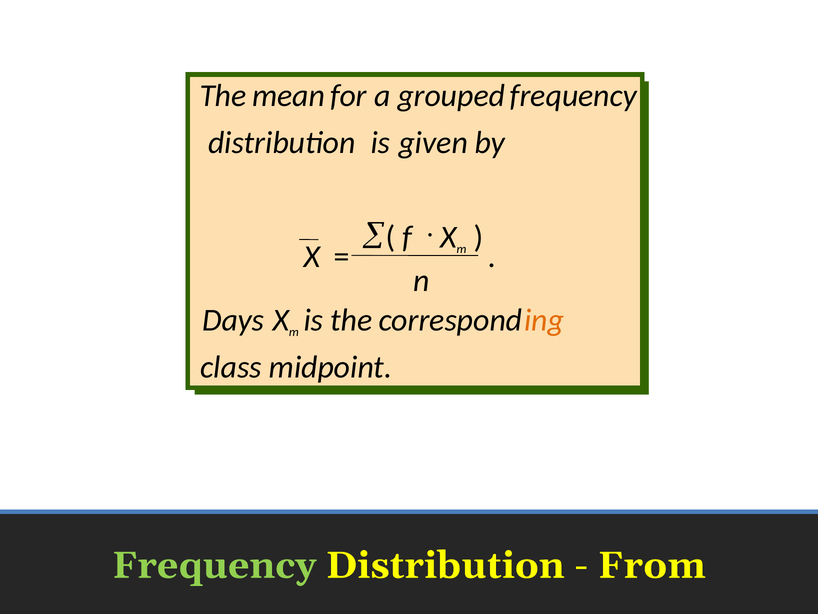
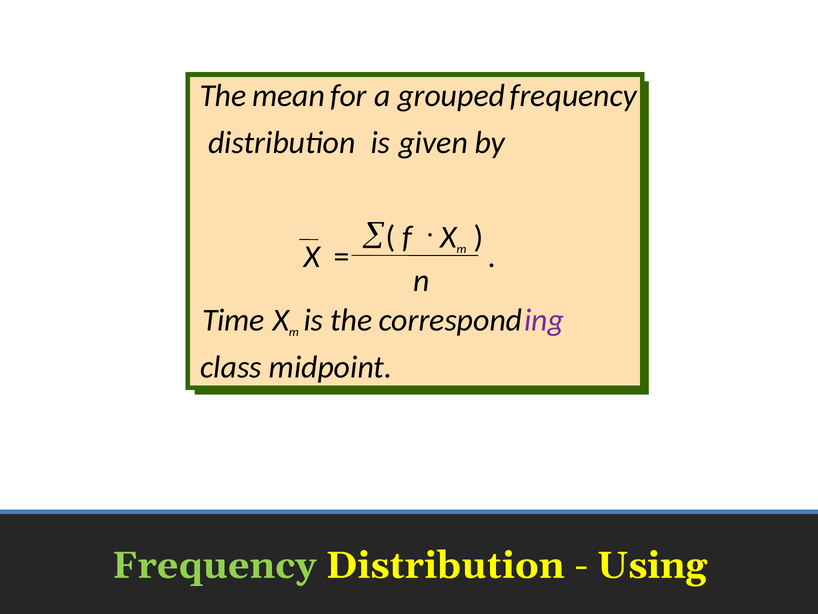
Days: Days -> Time (233, 320)
ing colour: orange -> purple (544, 320)
From: From -> Using (652, 565)
